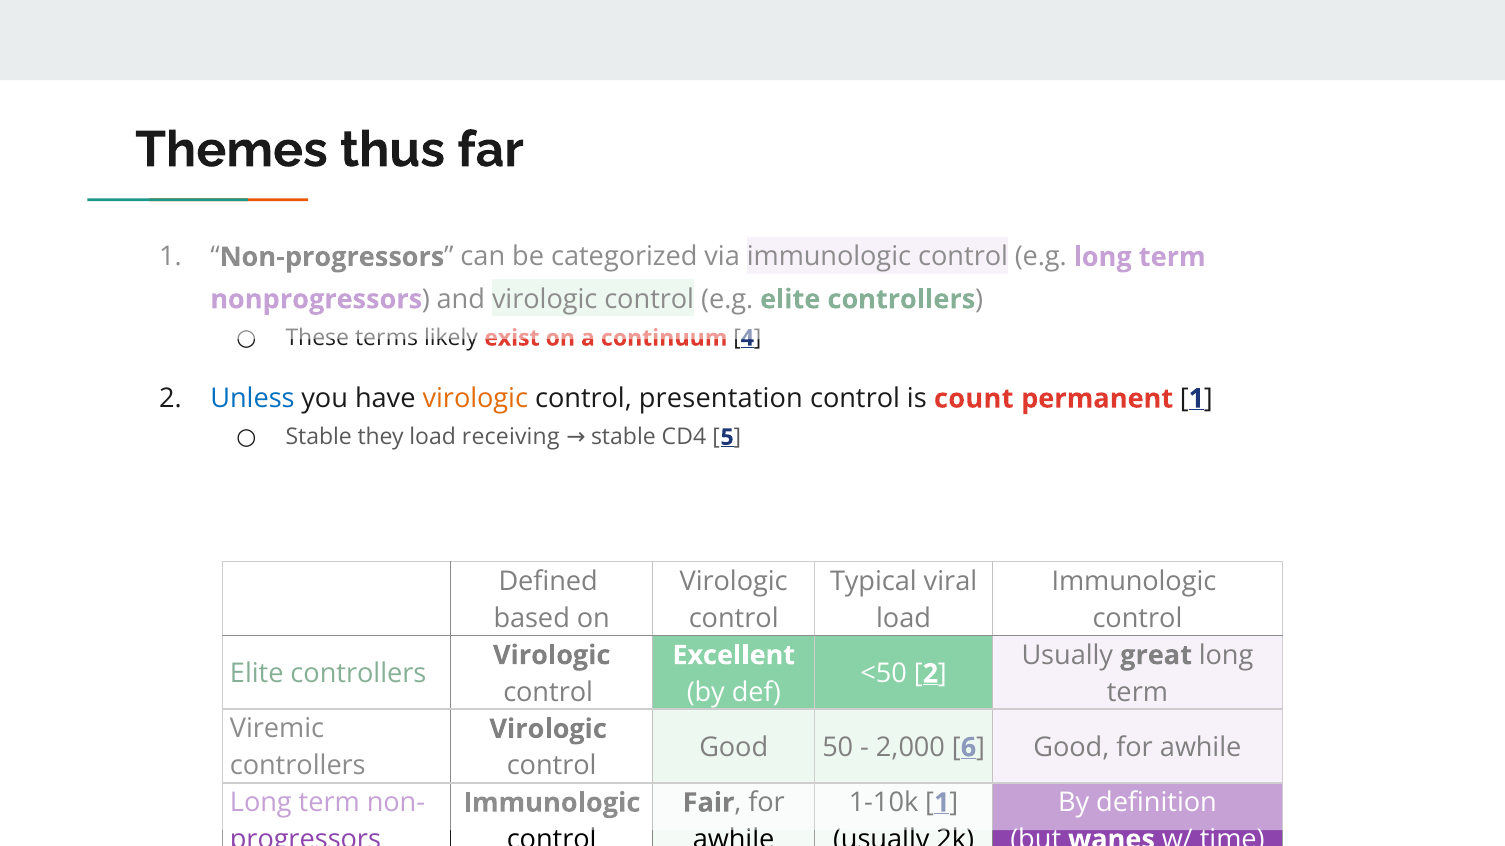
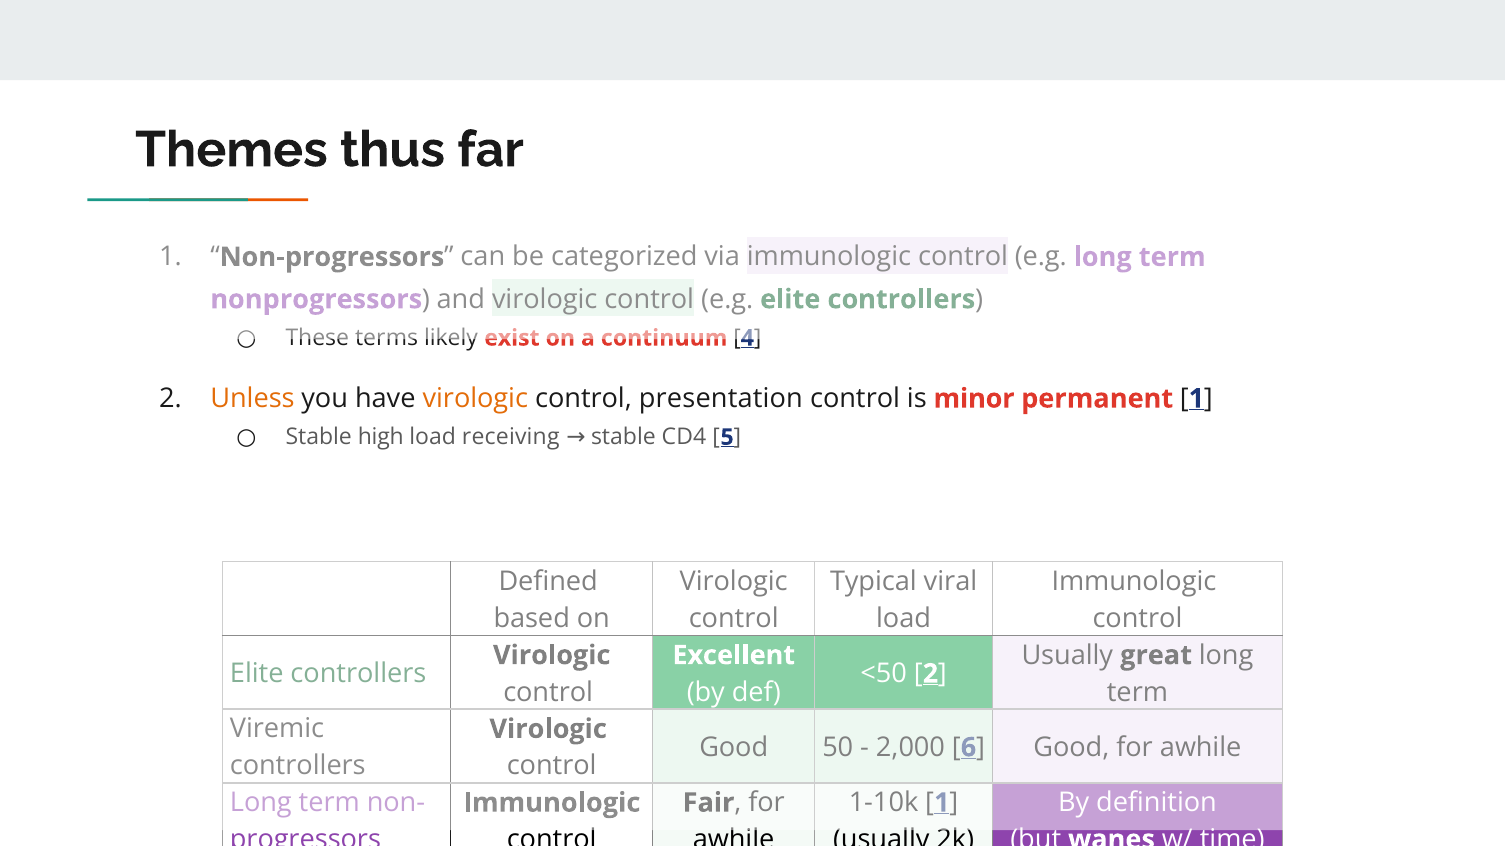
Unless colour: blue -> orange (252, 399)
count: count -> minor (974, 399)
they: they -> high (381, 438)
